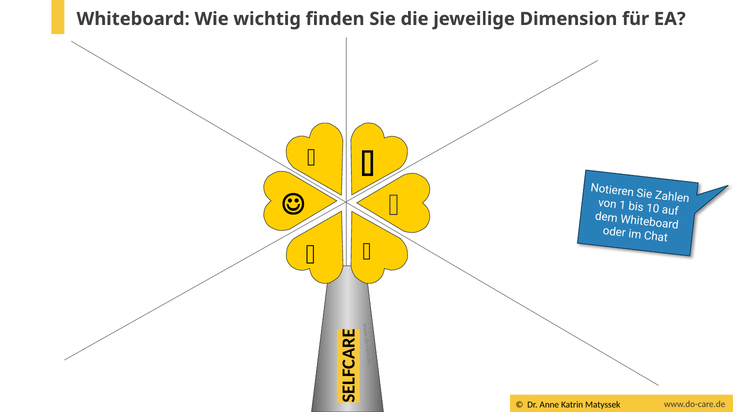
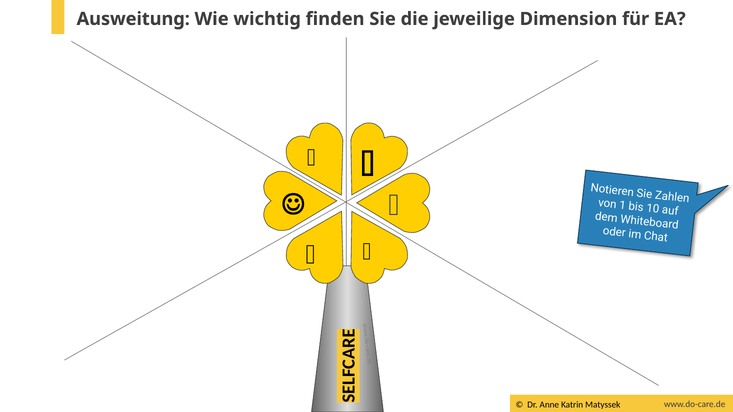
Whiteboard: Whiteboard -> Ausweitung (133, 19)
